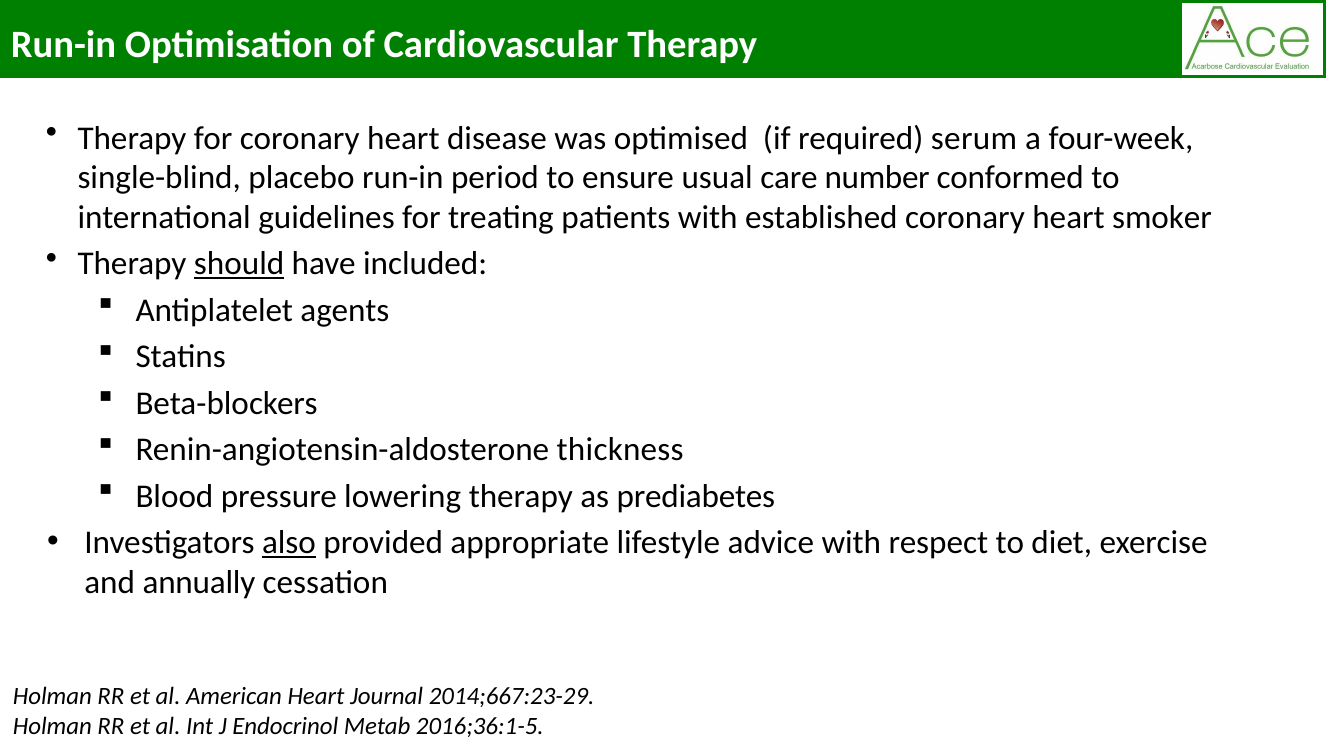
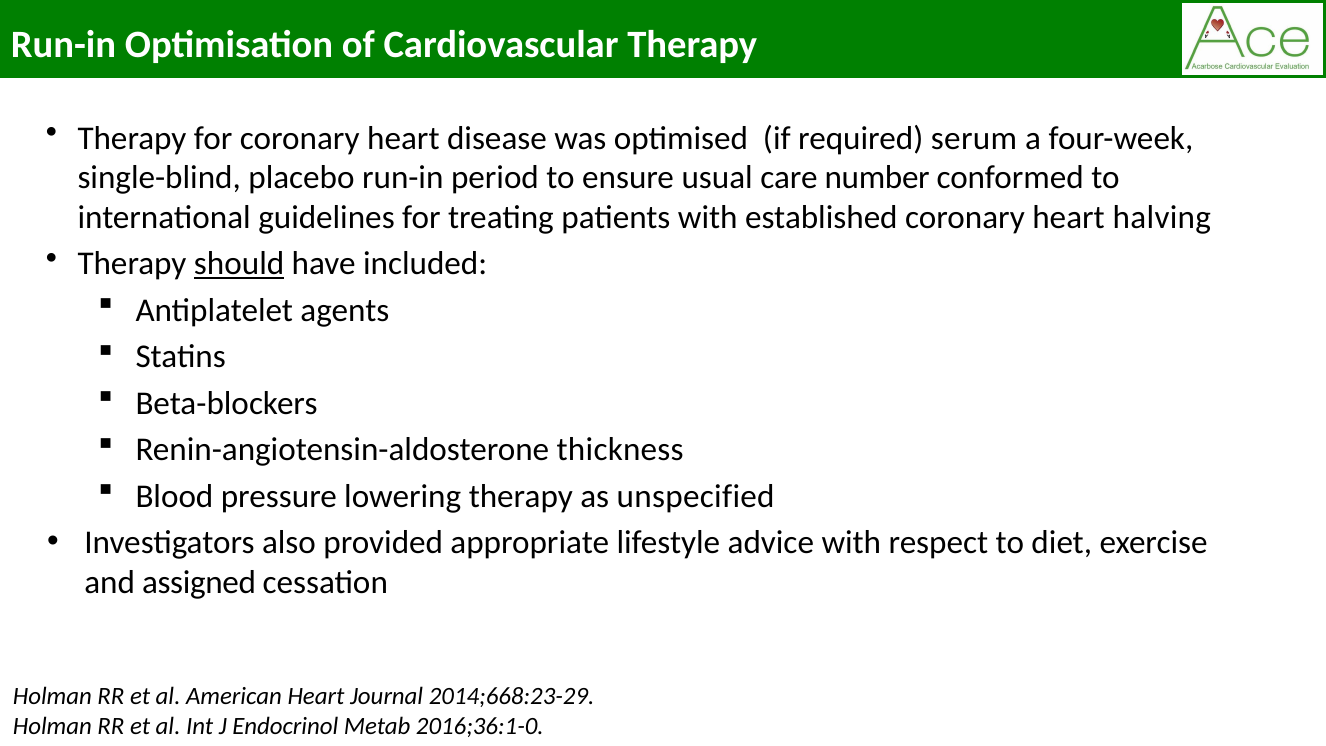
smoker: smoker -> halving (1162, 218)
prediabetes: prediabetes -> unspecified (696, 496)
also underline: present -> none (289, 542)
annually: annually -> assigned (199, 582)
2014;667:23-29: 2014;667:23-29 -> 2014;668:23-29 (512, 696)
2016;36:1-5: 2016;36:1-5 -> 2016;36:1-0 (480, 726)
